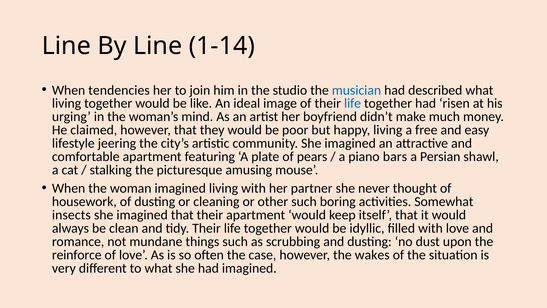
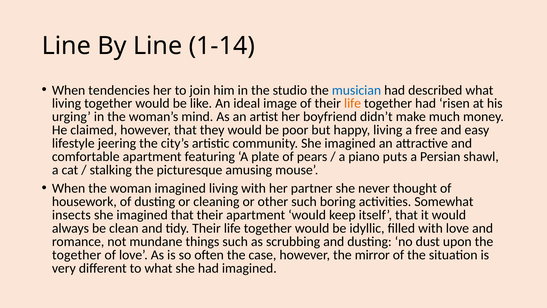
life colour: blue -> orange (353, 103)
bars: bars -> puts (395, 157)
reinforce: reinforce -> together (77, 255)
wakes: wakes -> mirror (372, 255)
